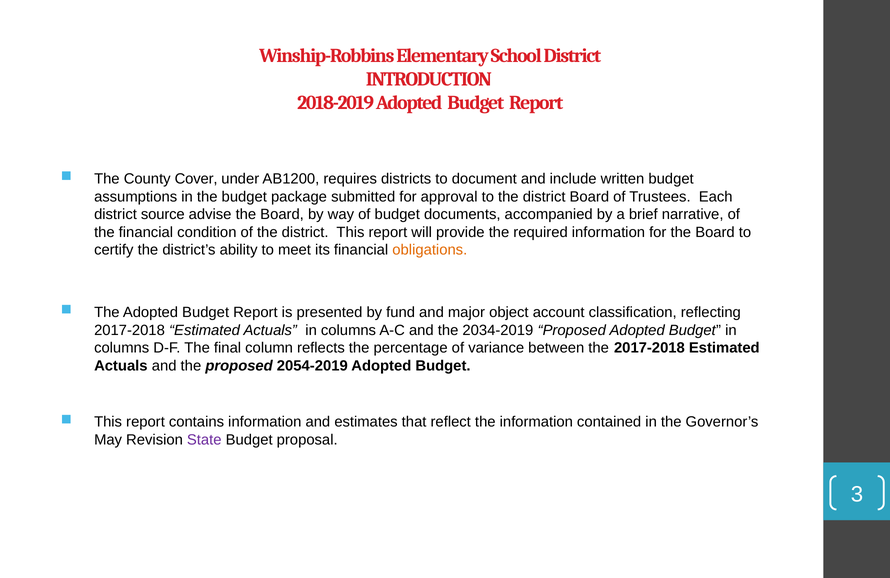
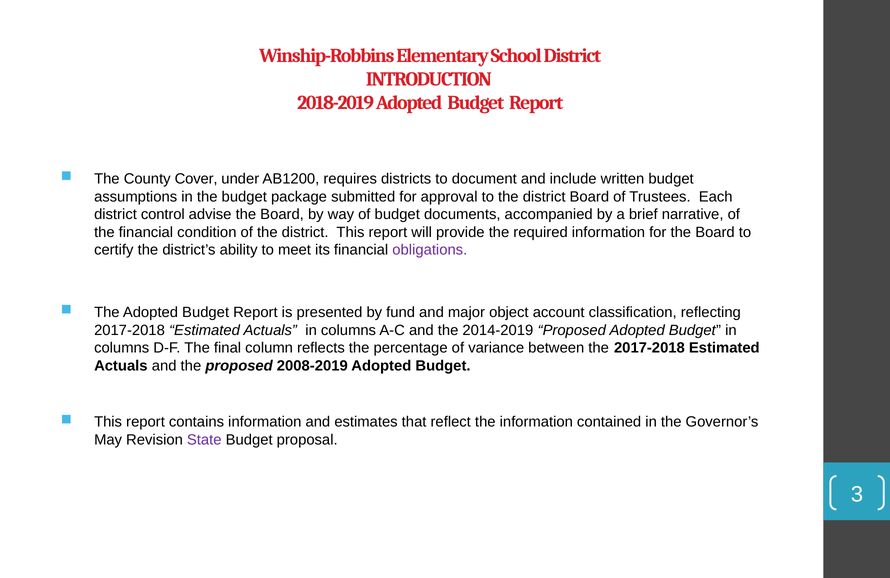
source: source -> control (163, 215)
obligations colour: orange -> purple (430, 250)
2034-2019: 2034-2019 -> 2014-2019 (498, 330)
2054-2019: 2054-2019 -> 2008-2019 (312, 366)
